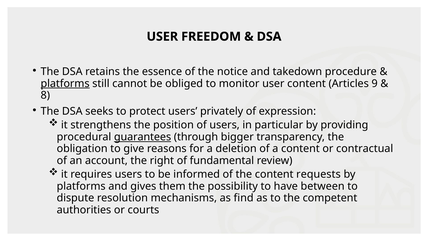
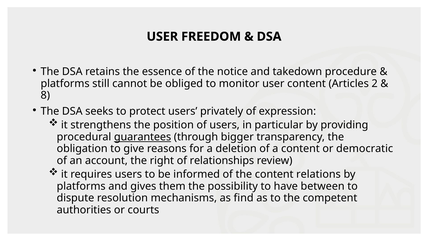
platforms underline: present -> none (65, 83)
9: 9 -> 2 (375, 83)
contractual: contractual -> democratic (365, 149)
fundamental: fundamental -> relationships (222, 160)
requests: requests -> relations (319, 174)
